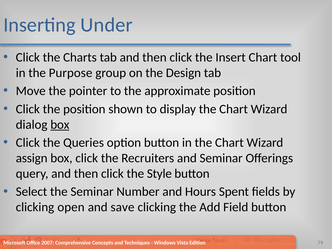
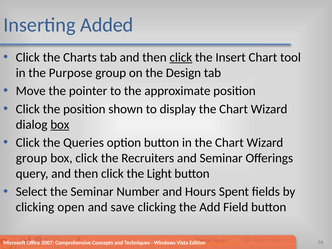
Under: Under -> Added (107, 25)
click underline: none -> present (181, 57)
assign: assign -> group (32, 158)
Style: Style -> Light (159, 174)
